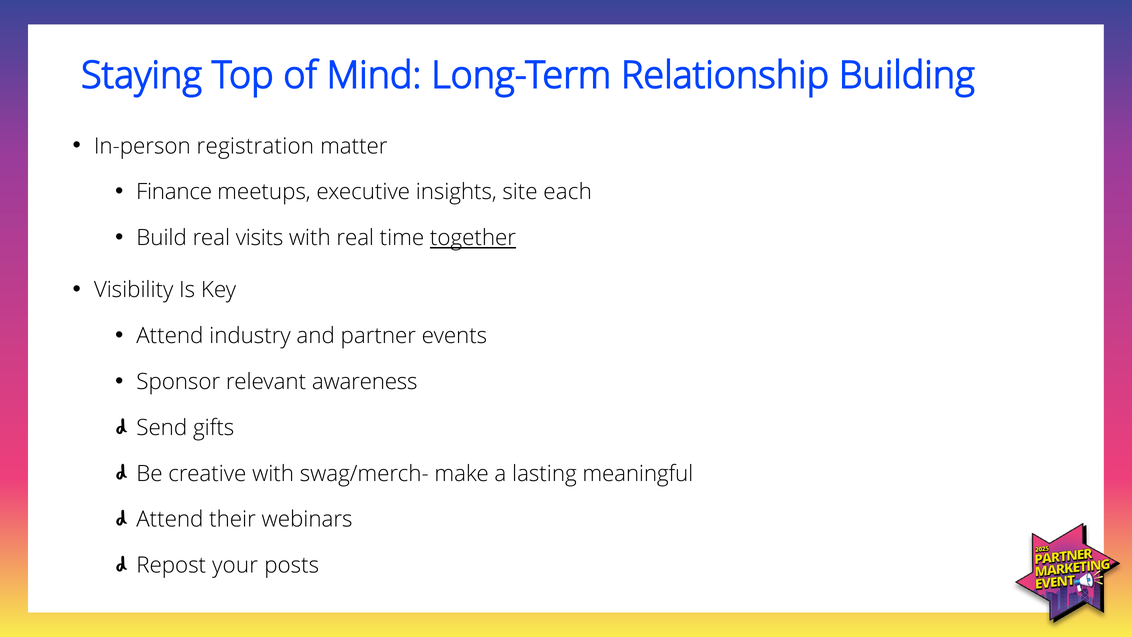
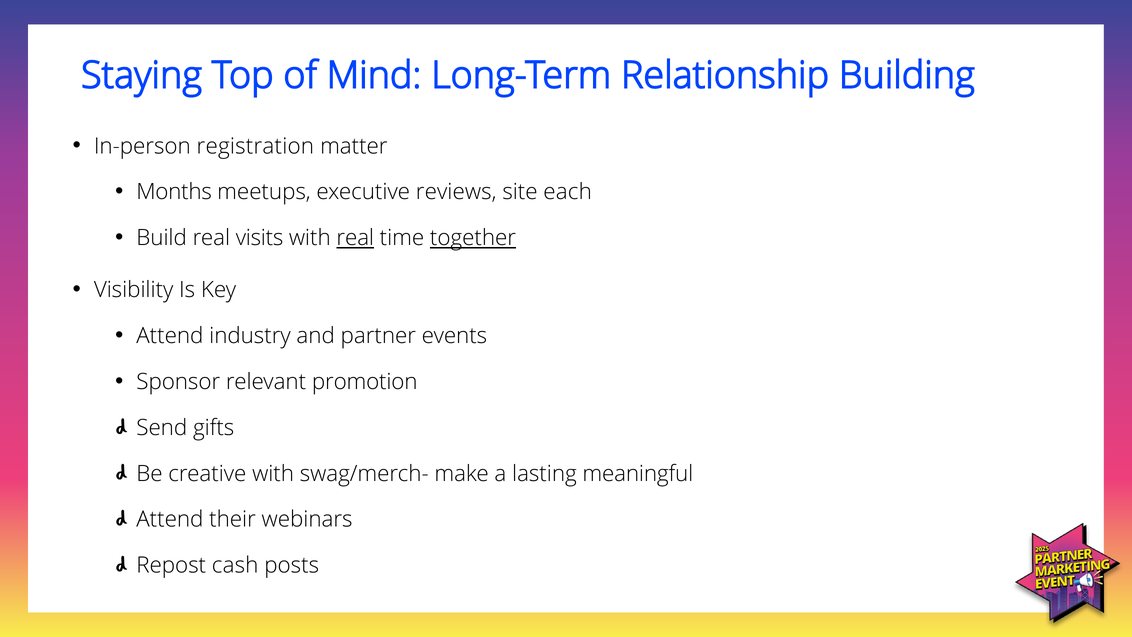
Finance: Finance -> Months (174, 192)
insights: insights -> reviews (456, 192)
real underline: none -> present (355, 238)
awareness: awareness -> promotion (365, 382)
your: your -> cash (235, 565)
